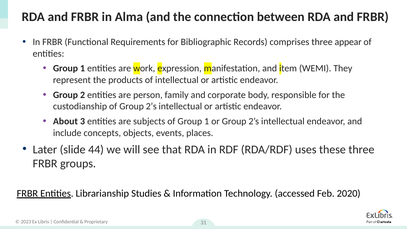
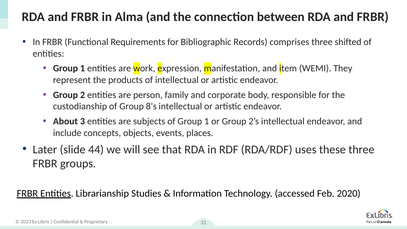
appear: appear -> shifted (348, 42)
of Group 2’s: 2’s -> 8’s (151, 106)
